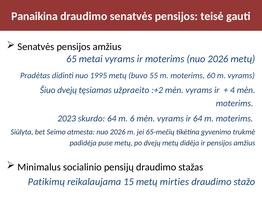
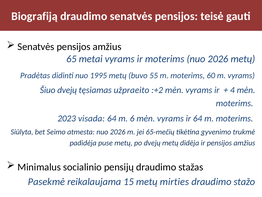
Panaikina: Panaikina -> Biografiją (34, 16)
skurdo: skurdo -> visada (91, 118)
Patikimų: Patikimų -> Pasekmė (46, 181)
